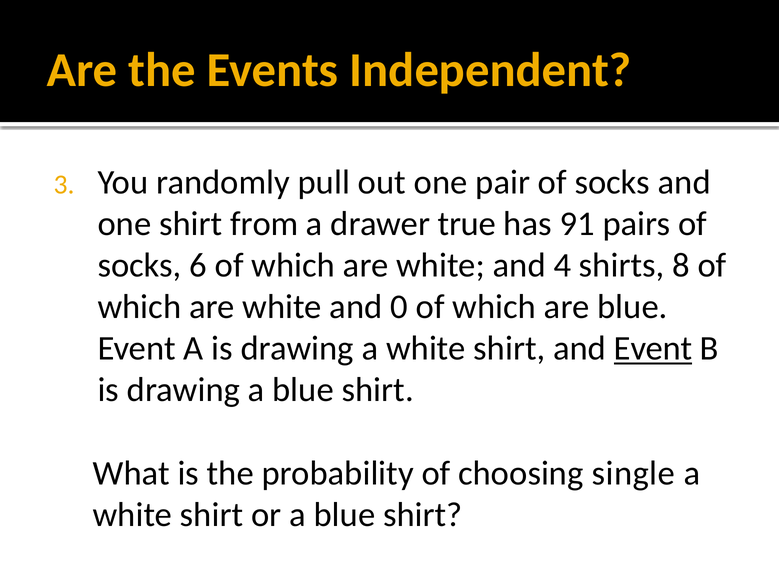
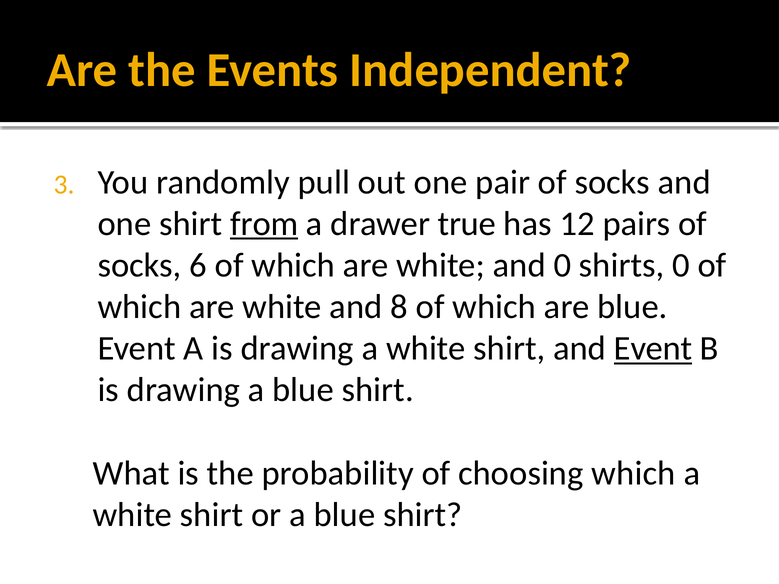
from underline: none -> present (264, 224)
91: 91 -> 12 (577, 224)
and 4: 4 -> 0 (562, 265)
shirts 8: 8 -> 0 (681, 265)
0: 0 -> 8 (399, 307)
choosing single: single -> which (633, 473)
